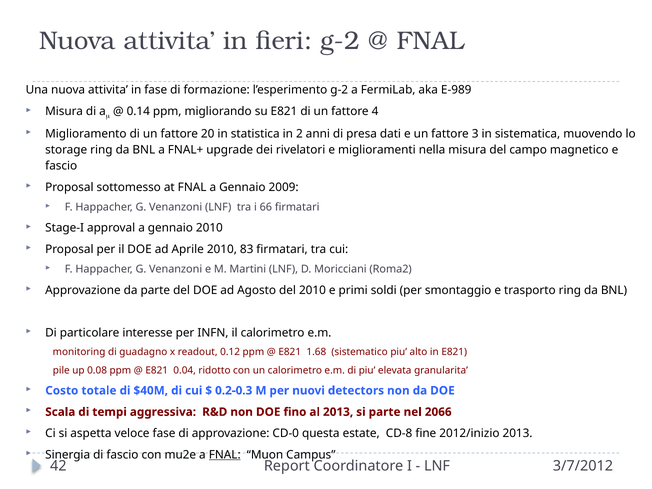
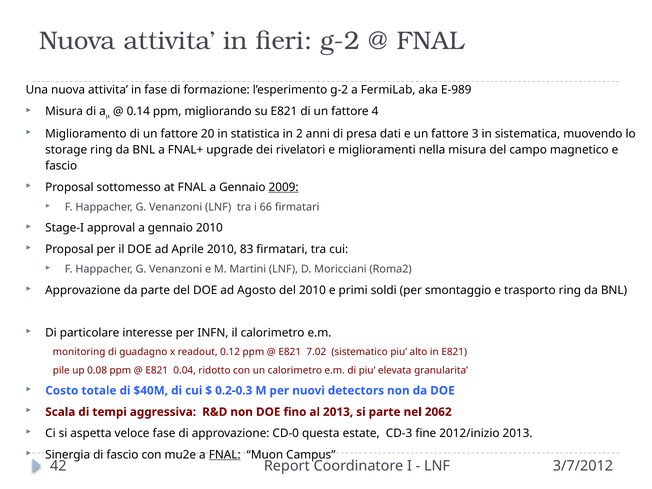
2009 underline: none -> present (284, 187)
1.68: 1.68 -> 7.02 (316, 352)
2066: 2066 -> 2062 (438, 412)
CD-8: CD-8 -> CD-3 (399, 433)
